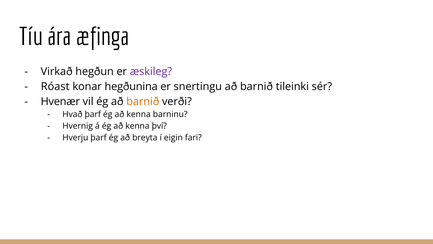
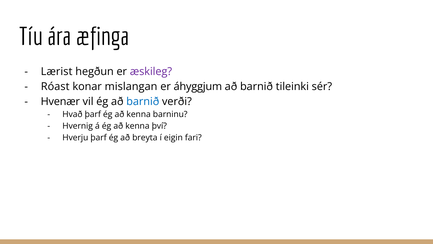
Virkað: Virkað -> Lærist (57, 72)
hegðunina: hegðunina -> mislangan (131, 86)
snertingu: snertingu -> áhyggjum (198, 86)
barnið colour: orange -> blue (143, 101)
